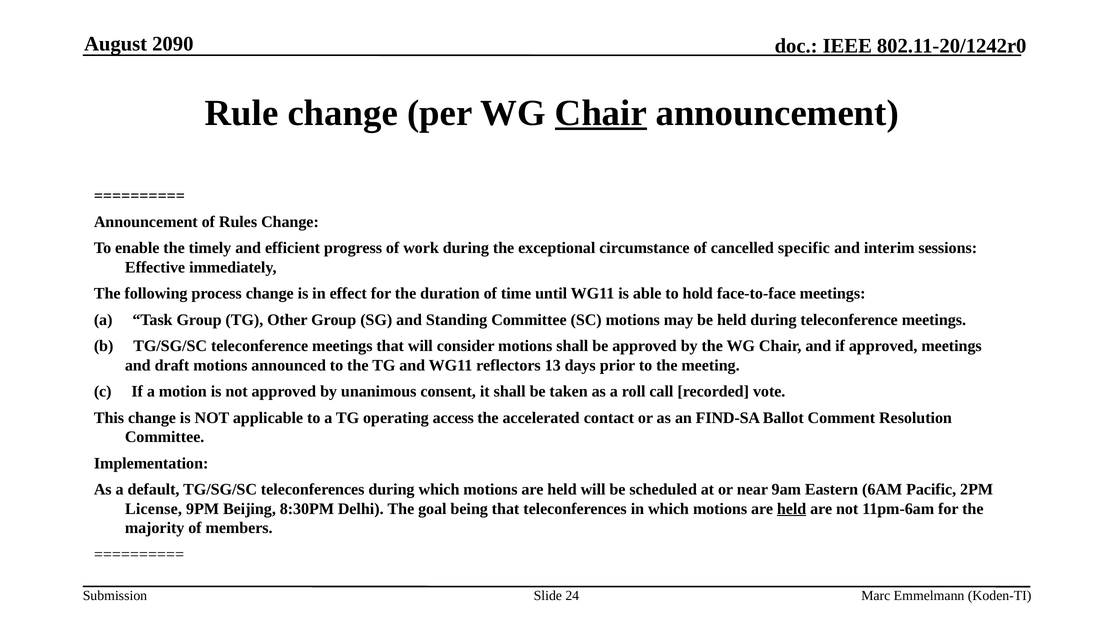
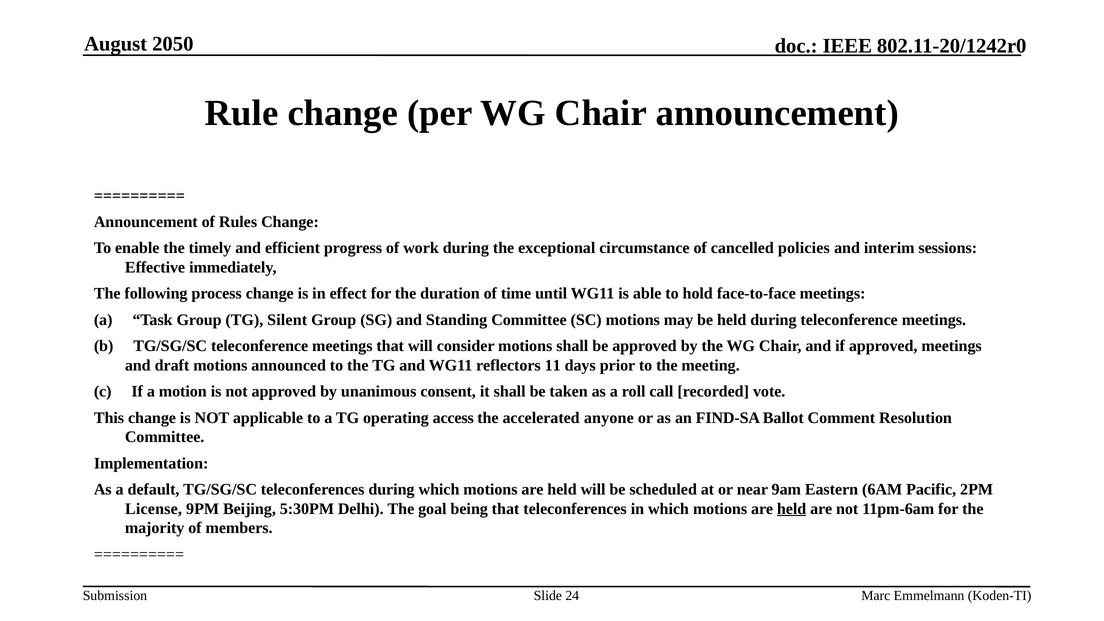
2090: 2090 -> 2050 (173, 44)
Chair underline: present -> none (601, 113)
specific: specific -> policies (804, 248)
Other: Other -> Silent (287, 320)
13: 13 -> 11 (553, 365)
contact: contact -> anyone (609, 418)
8:30PM: 8:30PM -> 5:30PM (307, 509)
